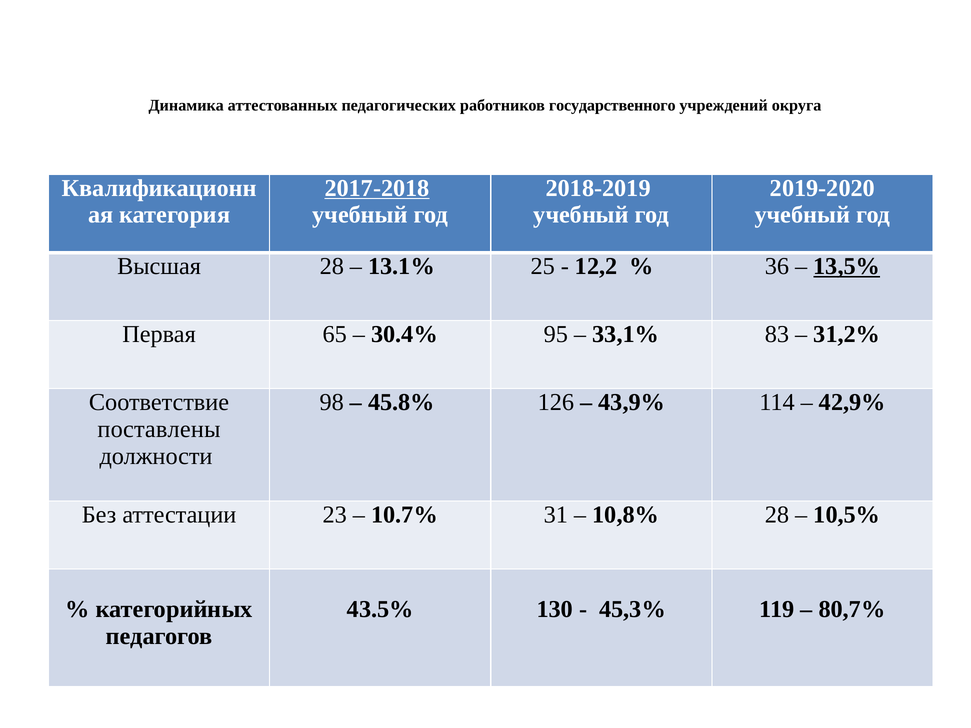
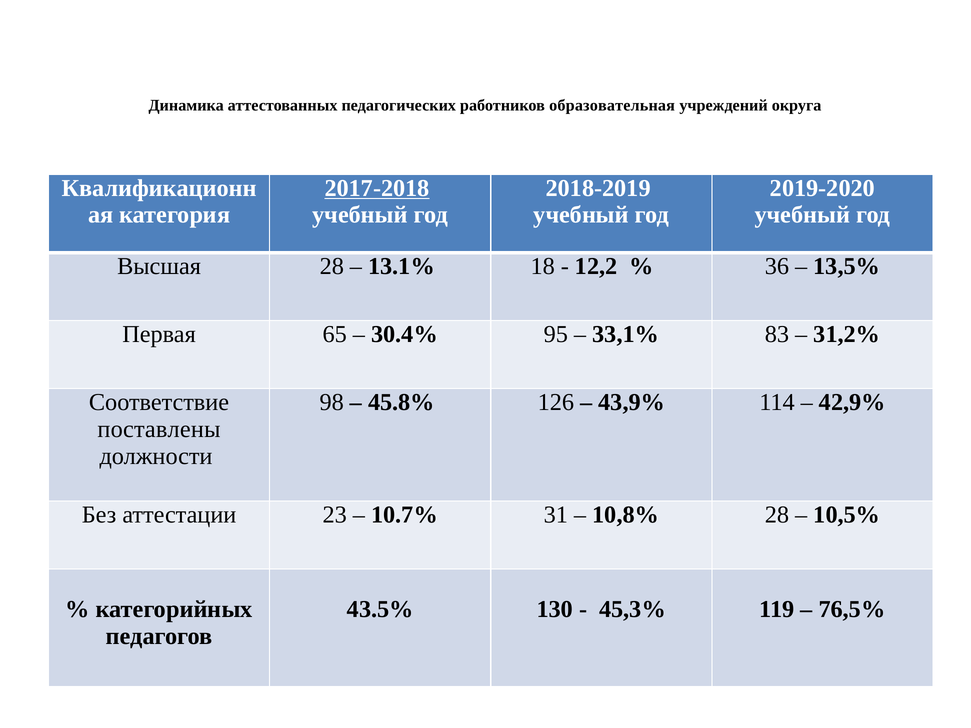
государственного: государственного -> образовательная (612, 106)
25: 25 -> 18 (543, 266)
13,5% underline: present -> none (847, 266)
80,7%: 80,7% -> 76,5% (852, 610)
